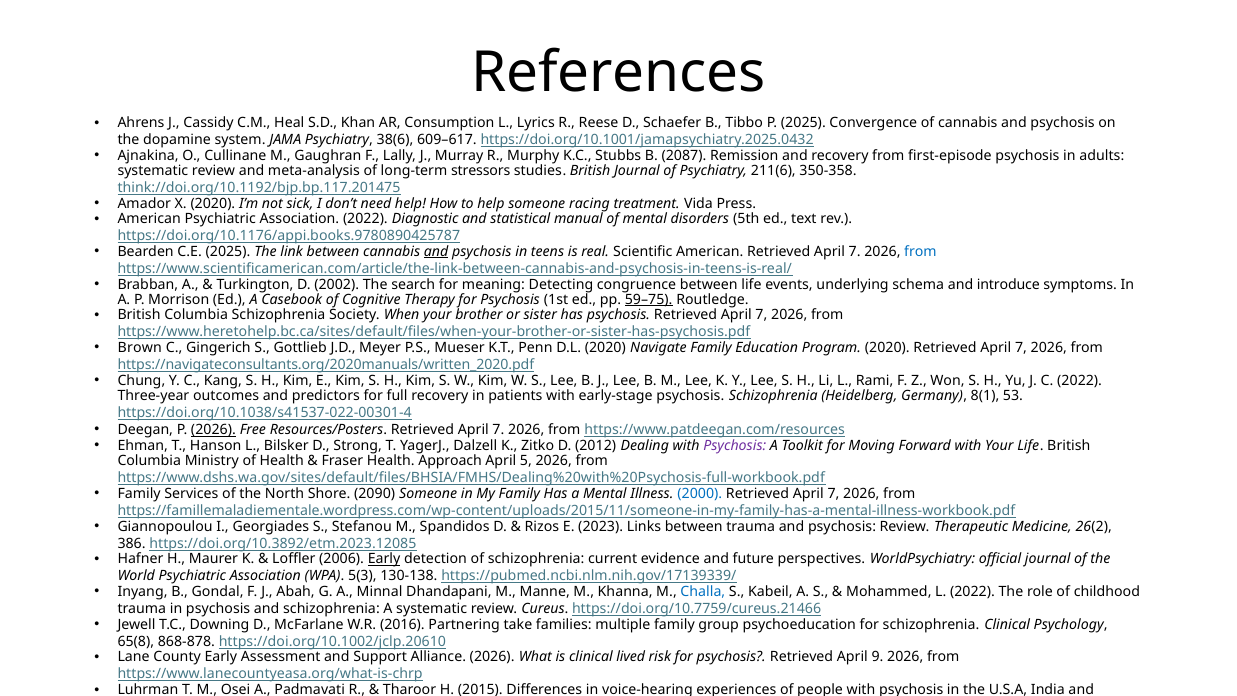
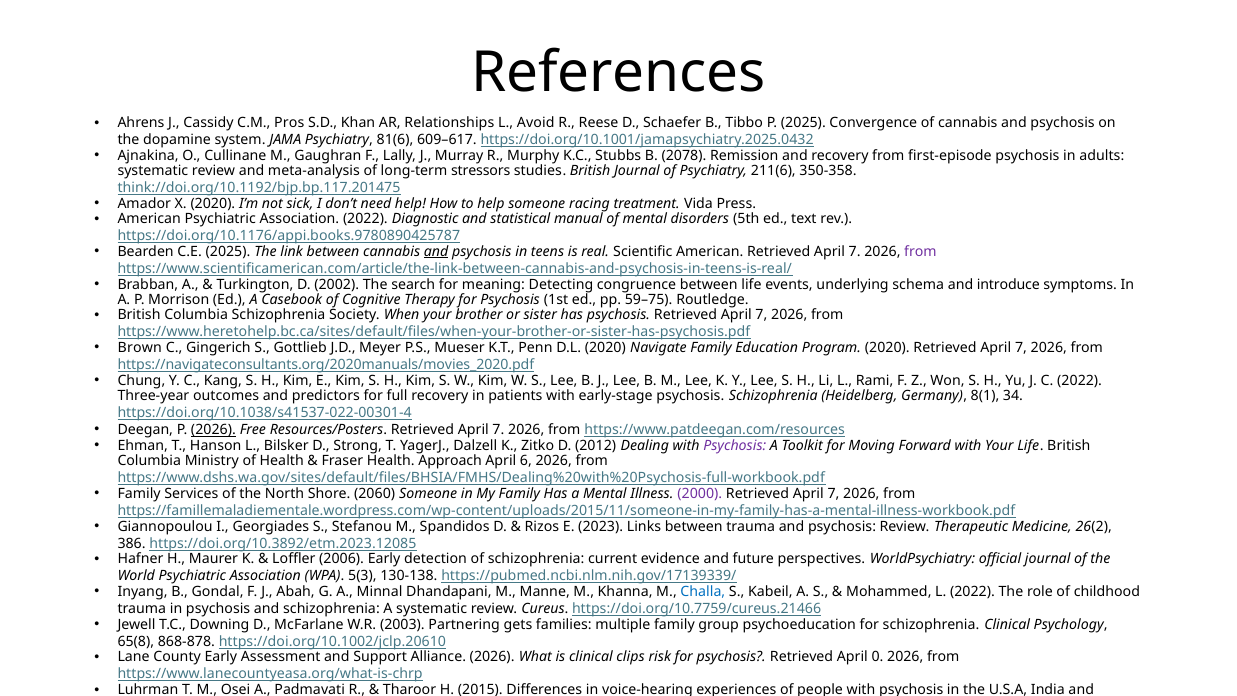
Heal: Heal -> Pros (289, 123)
Consumption: Consumption -> Relationships (449, 123)
Lyrics: Lyrics -> Avoid (536, 123)
38(6: 38(6 -> 81(6 (395, 140)
2087: 2087 -> 2078 (684, 156)
from colour: blue -> purple (920, 252)
59–75 underline: present -> none (649, 300)
https://navigateconsultants.org/2020manuals/written_2020.pdf: https://navigateconsultants.org/2020manuals/written_2020.pdf -> https://navigateconsultants.org/2020manuals/movies_2020.pdf (326, 365)
53: 53 -> 34 (1013, 396)
5: 5 -> 6 (526, 461)
2090: 2090 -> 2060 (375, 494)
2000 colour: blue -> purple (700, 494)
Early underline: present -> none (384, 559)
2016: 2016 -> 2003 (402, 624)
take: take -> gets (518, 624)
lived: lived -> clips (631, 657)
9: 9 -> 0 (877, 657)
